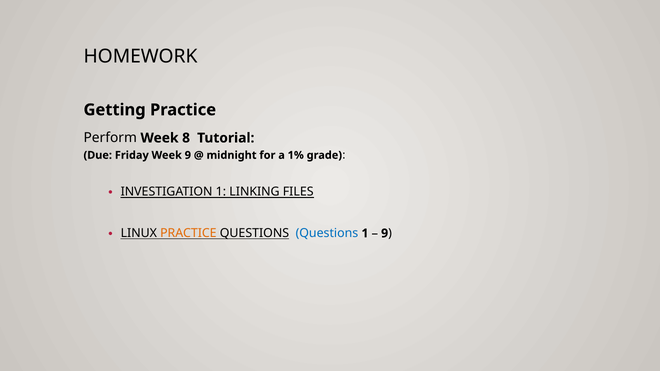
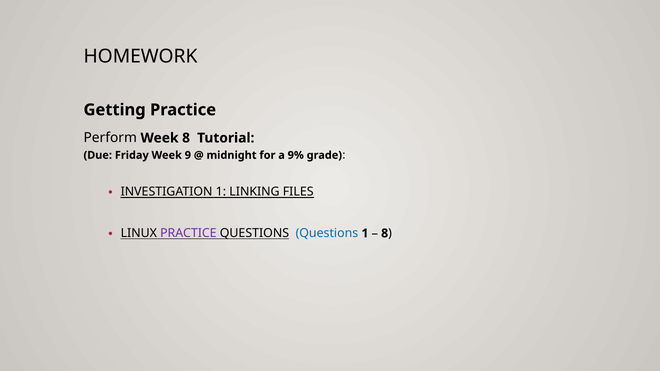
1%: 1% -> 9% (296, 155)
PRACTICE colour: orange -> purple (188, 233)
9: 9 -> 8 (385, 233)
